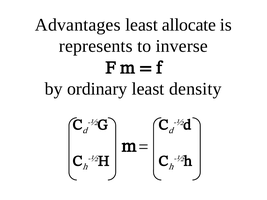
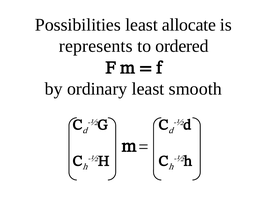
Advantages: Advantages -> Possibilities (78, 25)
inverse: inverse -> ordered (182, 46)
density: density -> smooth (195, 89)
